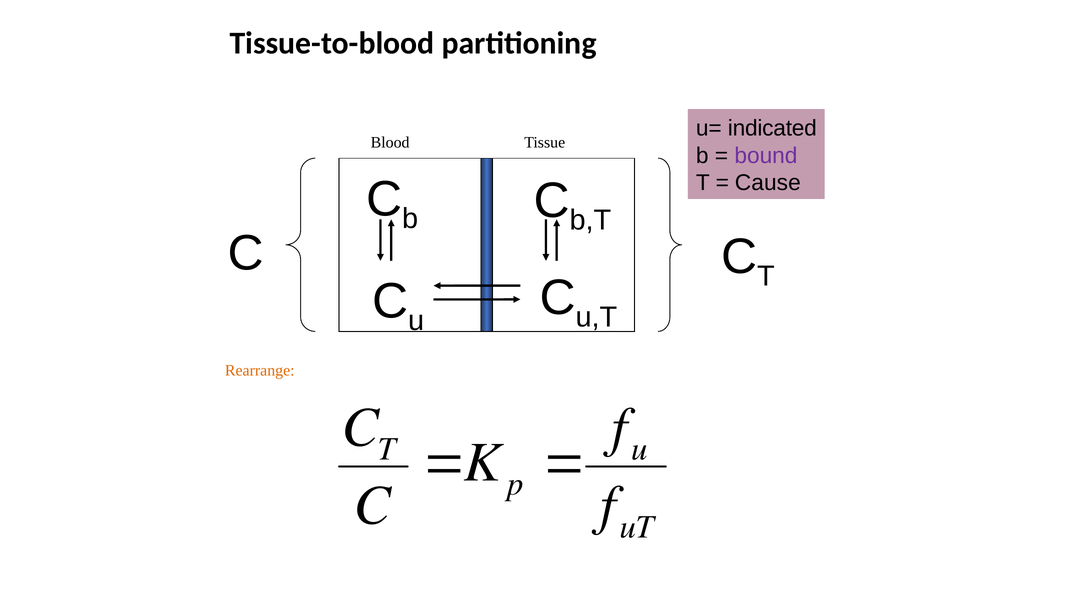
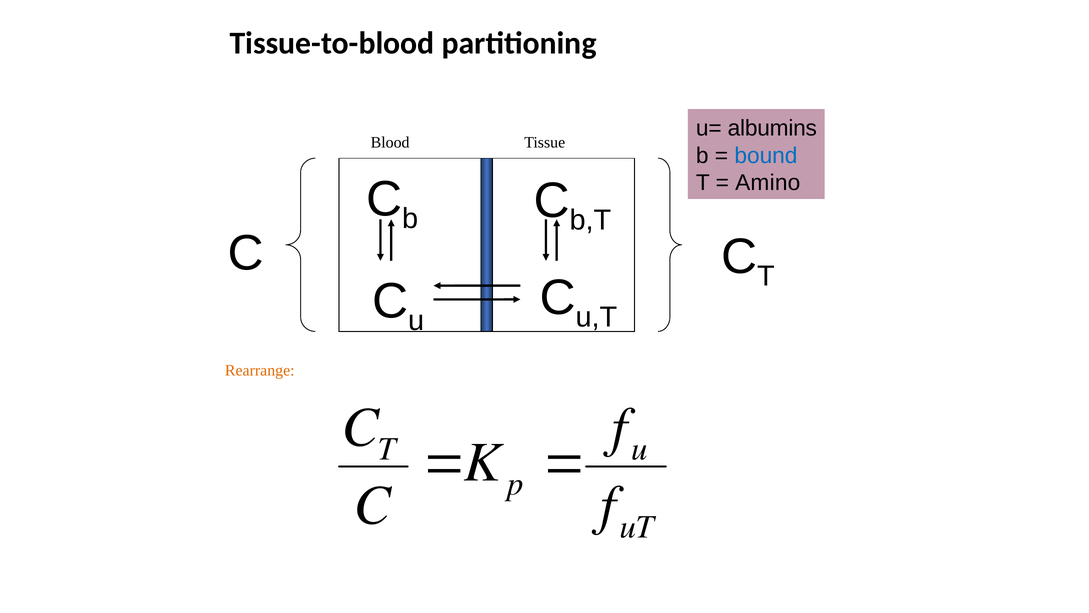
indicated: indicated -> albumins (772, 128)
bound colour: purple -> blue (766, 156)
Cause: Cause -> Amino (768, 183)
